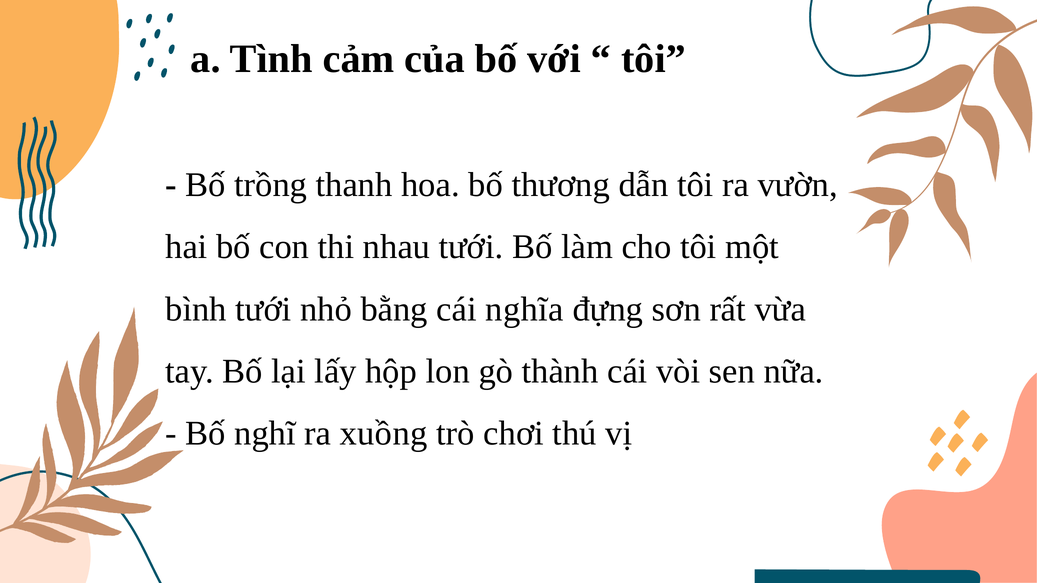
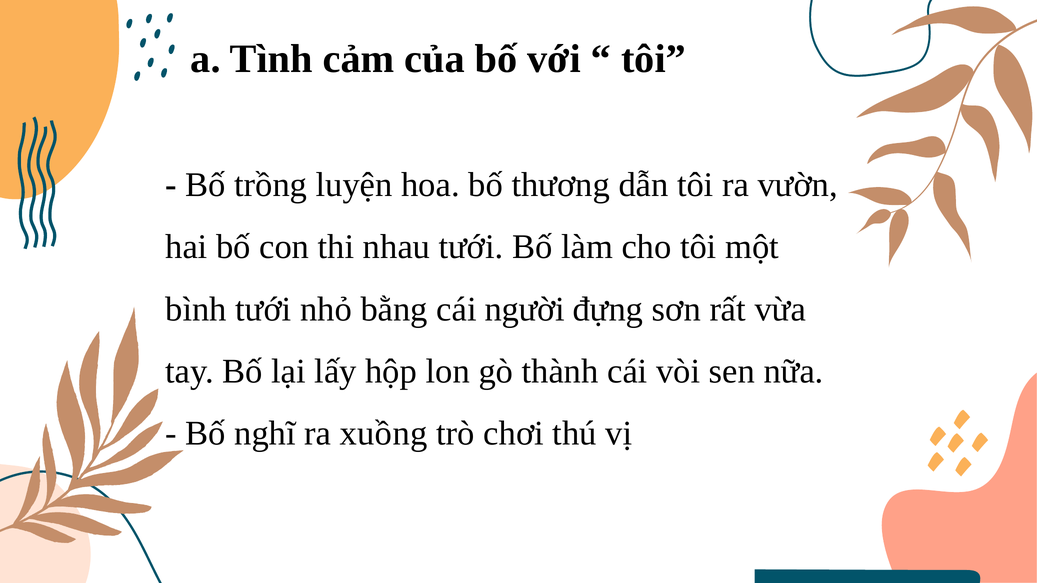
thanh: thanh -> luyện (354, 185)
nghĩa: nghĩa -> người (525, 309)
